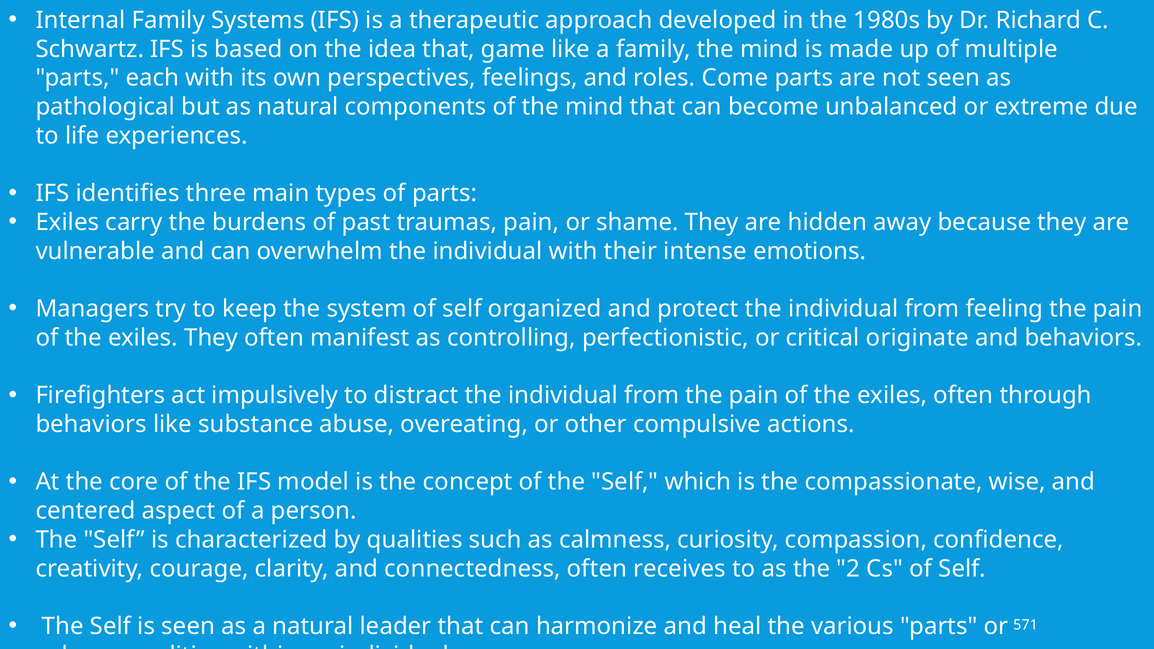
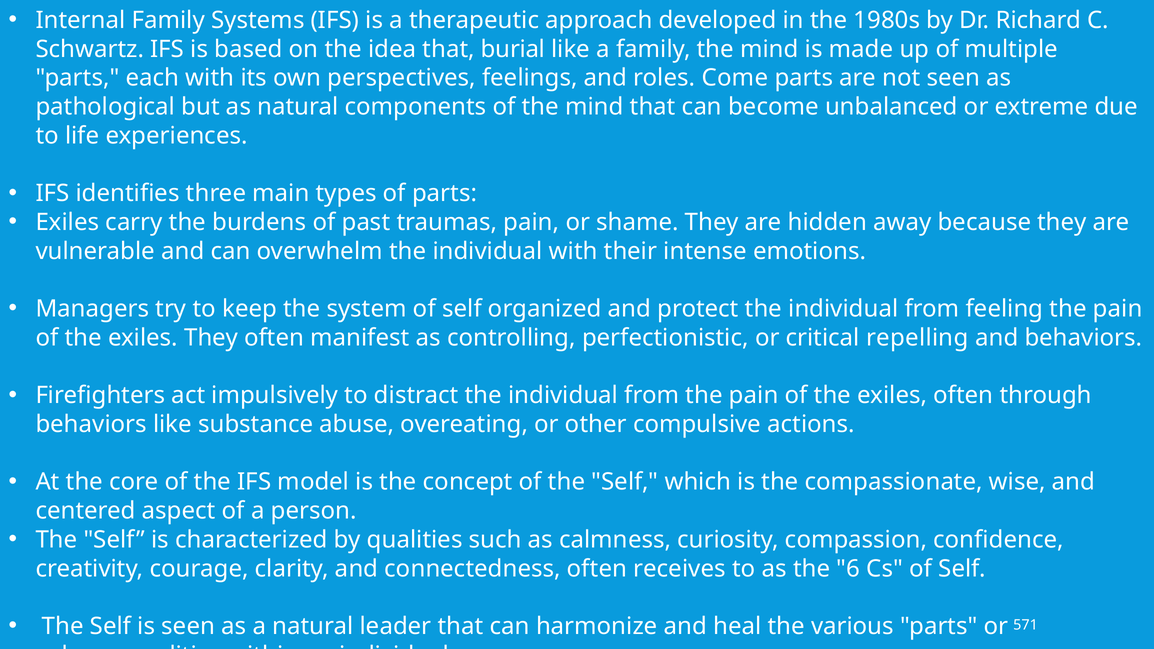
game: game -> burial (513, 49)
originate: originate -> repelling (917, 338)
2: 2 -> 6 (848, 569)
